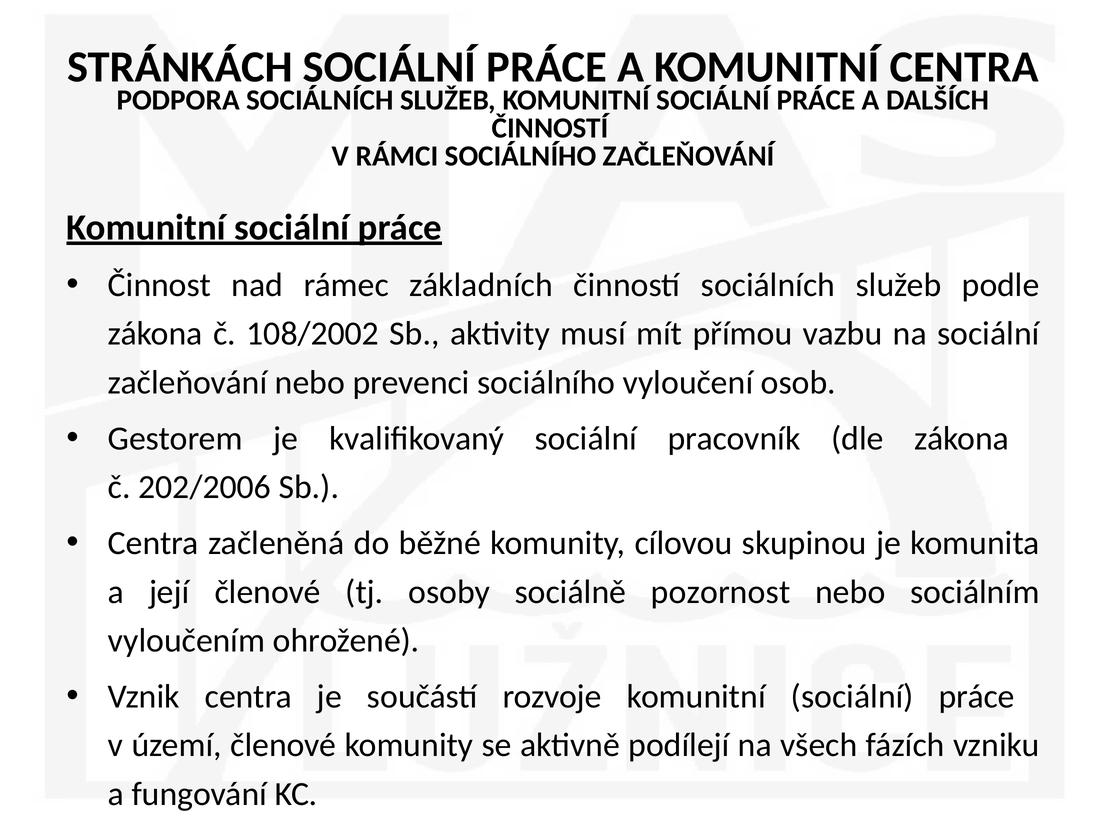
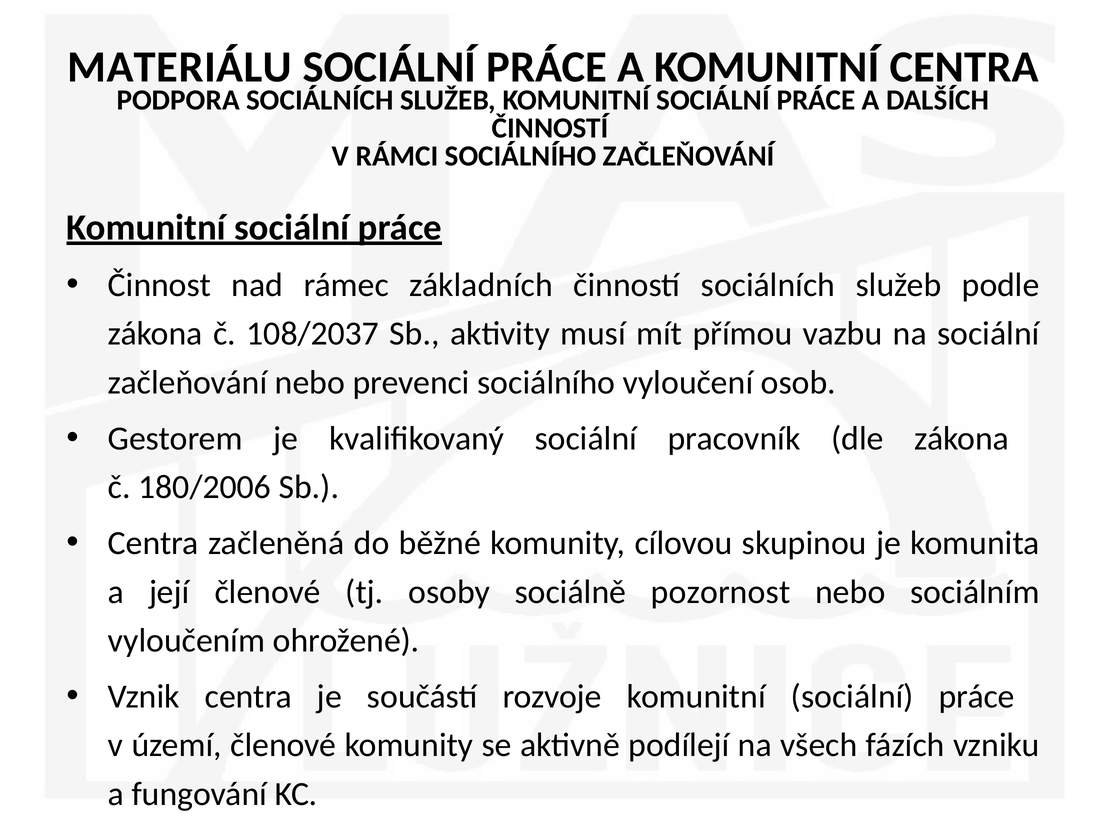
STRÁNKÁCH: STRÁNKÁCH -> MATERIÁLU (180, 67)
108/2002: 108/2002 -> 108/2037 (313, 334)
202/2006: 202/2006 -> 180/2006 (205, 487)
